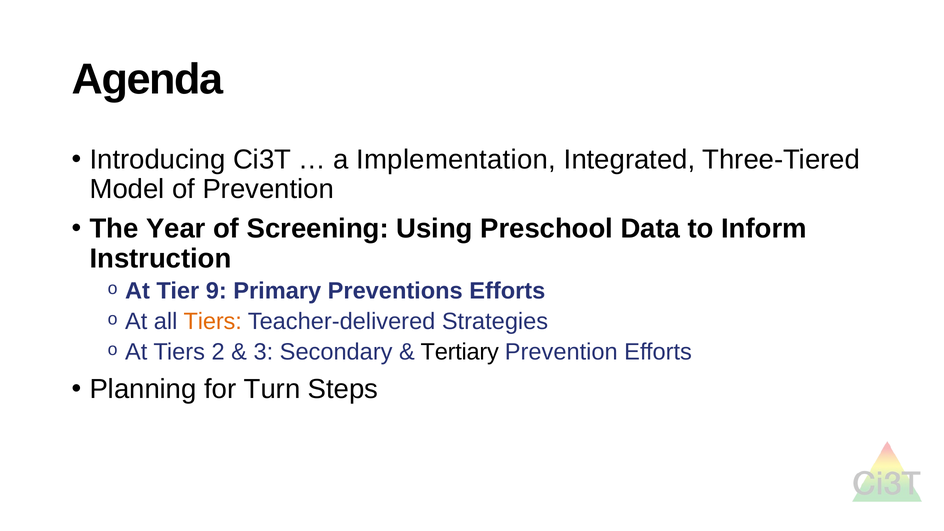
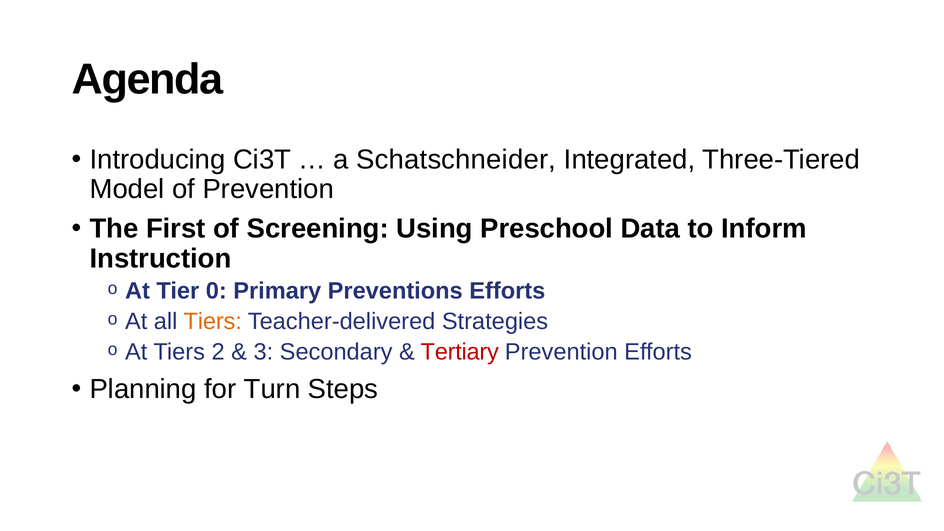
Implementation: Implementation -> Schatschneider (456, 160)
Year: Year -> First (176, 229)
9: 9 -> 0 (216, 291)
Tertiary colour: black -> red (460, 352)
